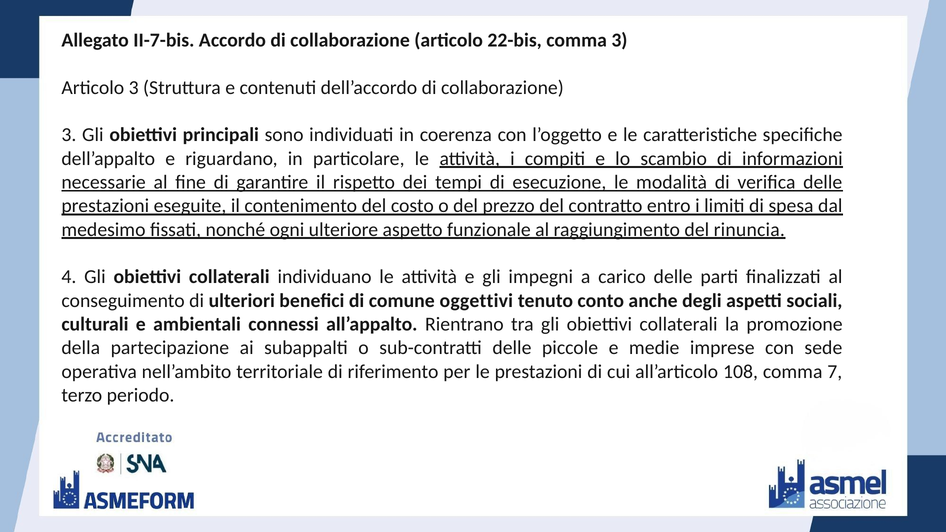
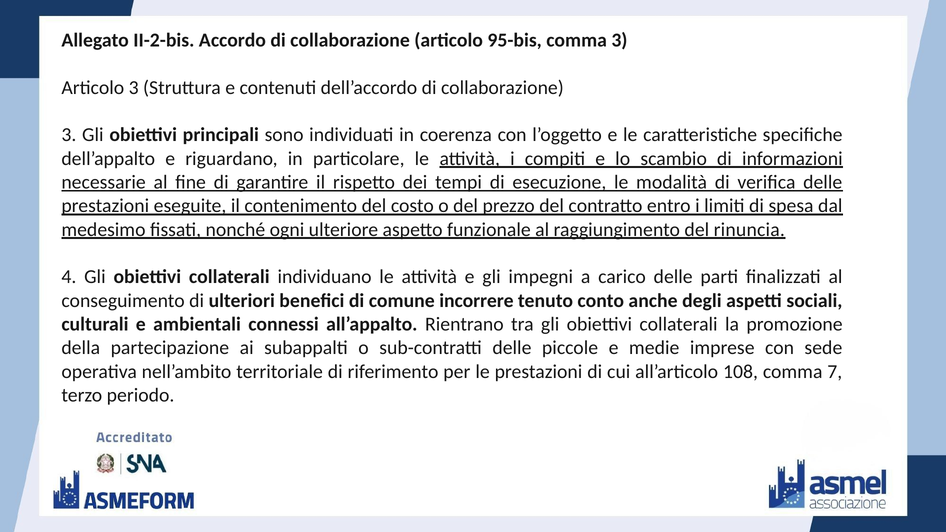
II-7-bis: II-7-bis -> II-2-bis (164, 40)
22-bis: 22-bis -> 95-bis (515, 40)
oggettivi: oggettivi -> incorrere (476, 301)
